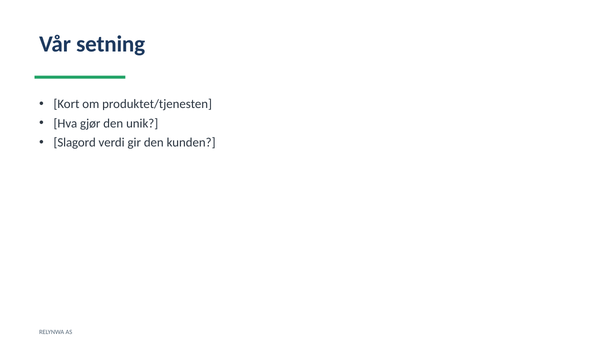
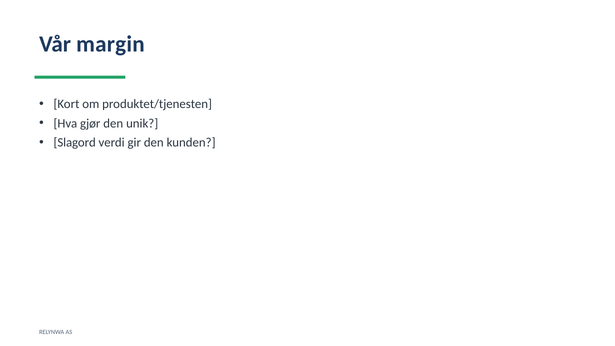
setning: setning -> margin (110, 44)
